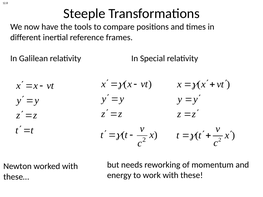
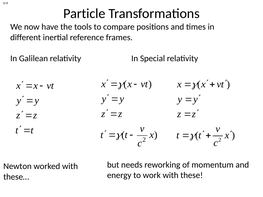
Steeple: Steeple -> Particle (84, 14)
